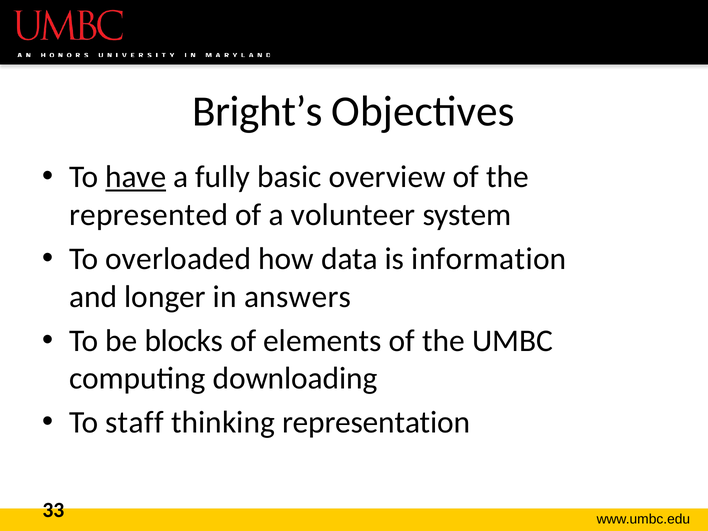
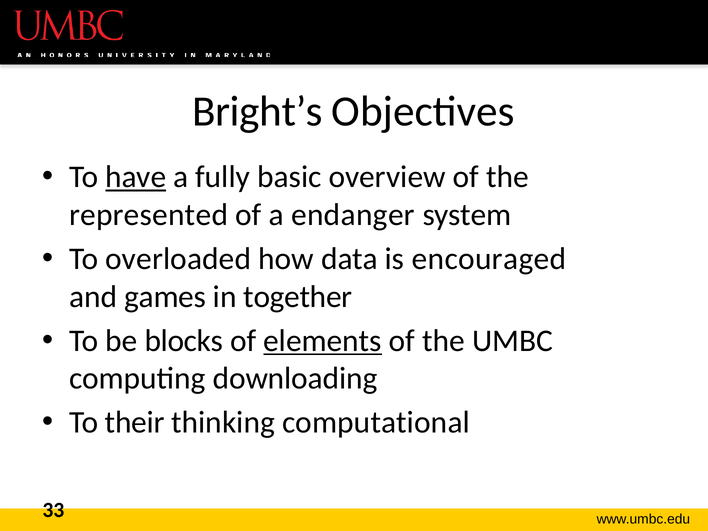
volunteer: volunteer -> endanger (353, 215)
information: information -> encouraged (489, 259)
longer: longer -> games (165, 297)
answers: answers -> together (298, 297)
elements underline: none -> present (323, 341)
staff: staff -> their (135, 423)
representation: representation -> computational (376, 423)
